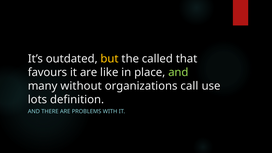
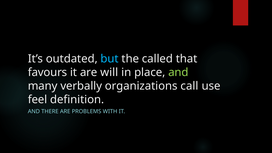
but colour: yellow -> light blue (110, 59)
like: like -> will (109, 72)
without: without -> verbally (81, 86)
lots: lots -> feel (38, 100)
